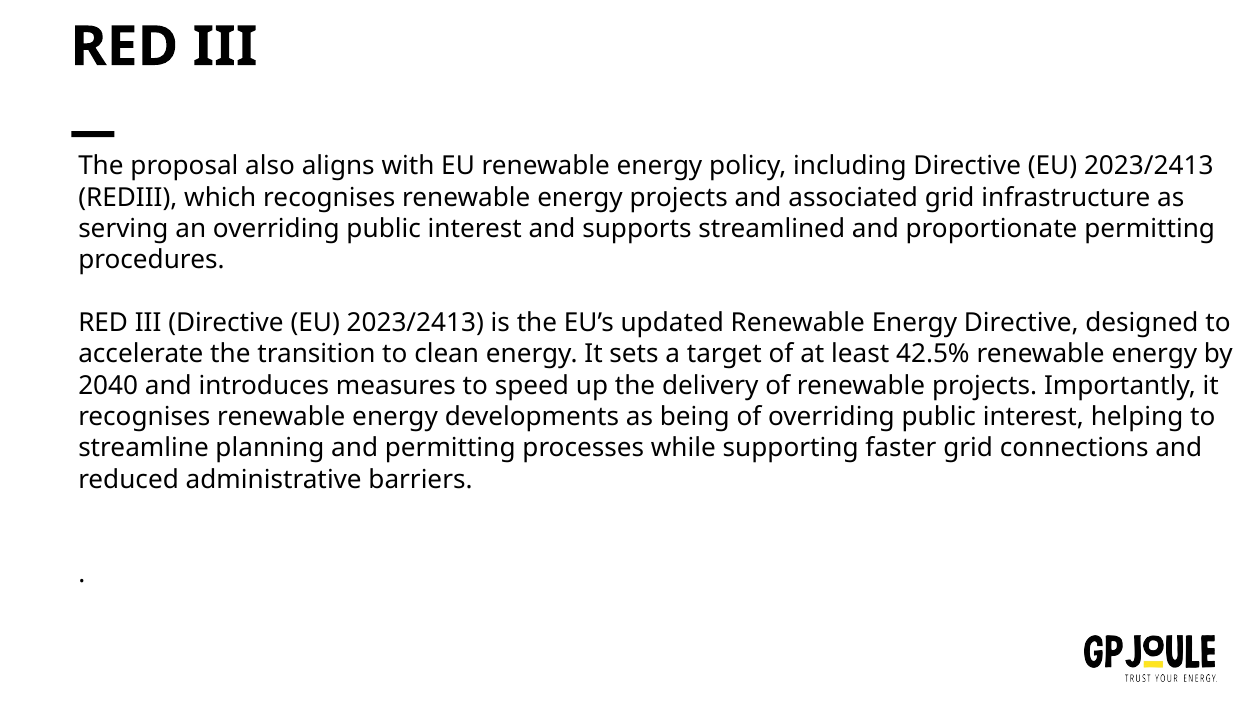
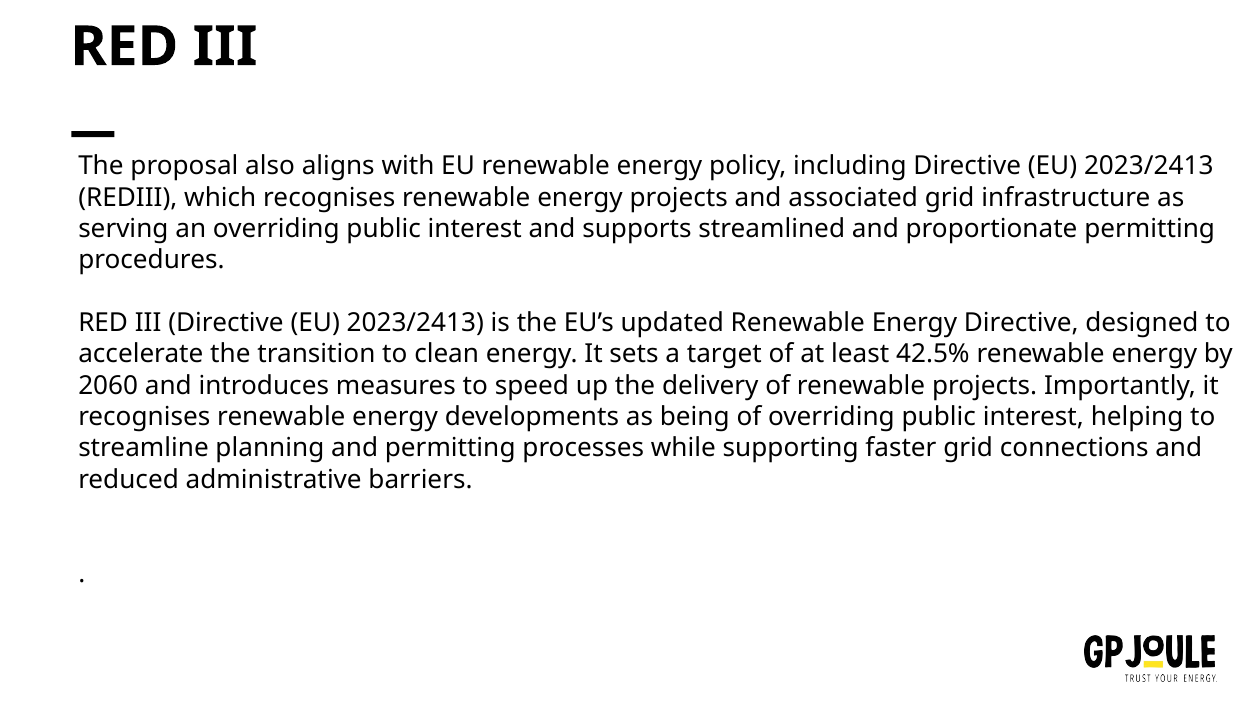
2040: 2040 -> 2060 (108, 385)
